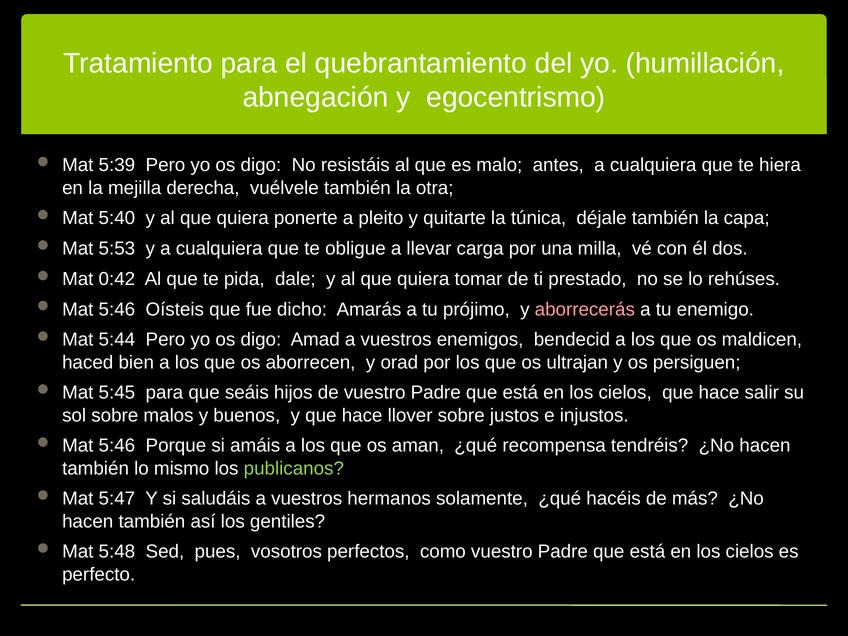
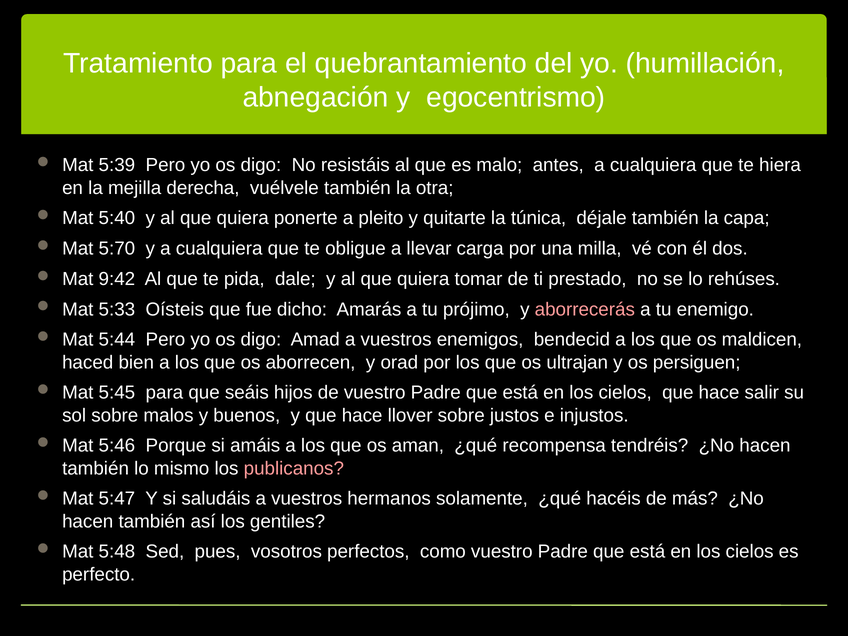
5:53: 5:53 -> 5:70 (117, 249)
0:42: 0:42 -> 9:42 (117, 279)
5:46: 5:46 -> 5:33 (117, 309)
publicanos colour: light green -> pink (294, 468)
